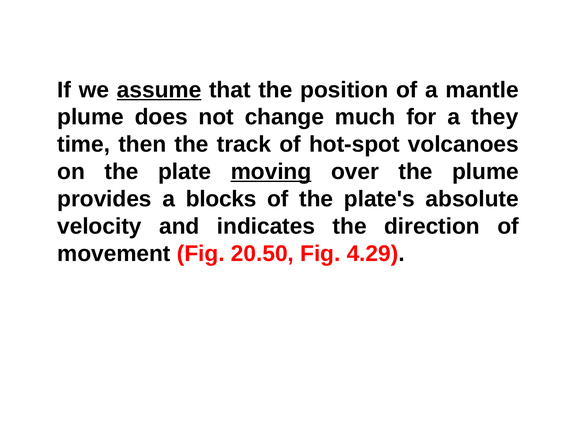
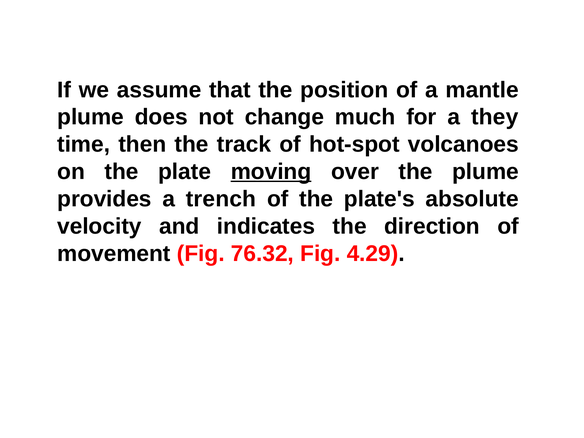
assume underline: present -> none (159, 90)
blocks: blocks -> trench (221, 199)
20.50: 20.50 -> 76.32 (262, 254)
